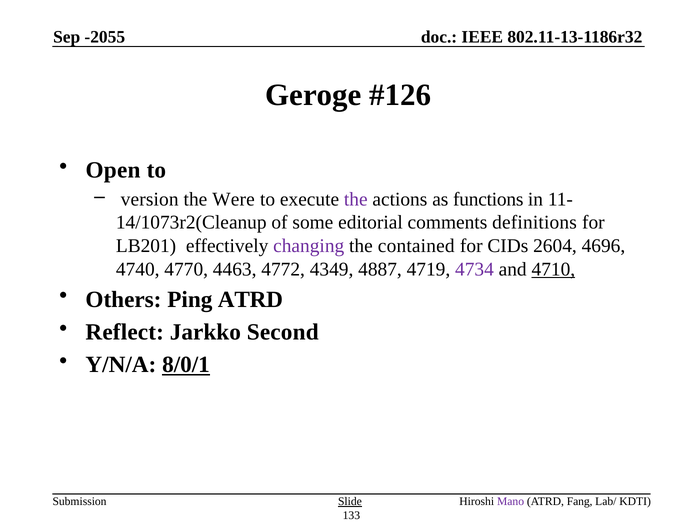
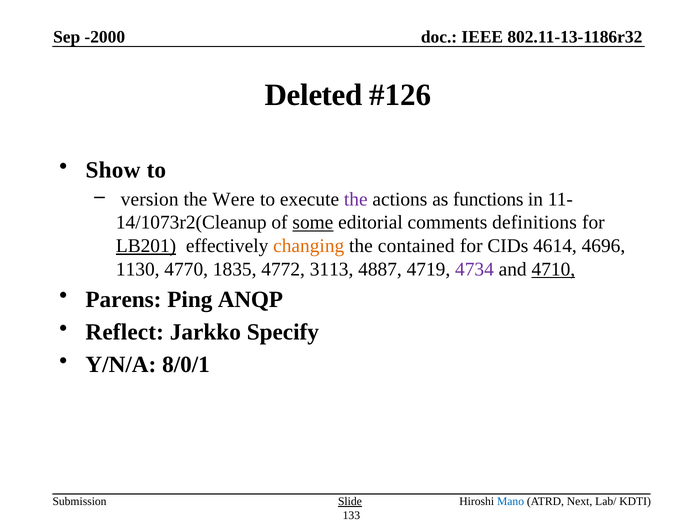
-2055: -2055 -> -2000 (105, 37)
Geroge: Geroge -> Deleted (314, 95)
Open: Open -> Show (113, 170)
some underline: none -> present (313, 222)
LB201 underline: none -> present (146, 246)
changing colour: purple -> orange (309, 246)
2604: 2604 -> 4614 (555, 246)
4740: 4740 -> 1130 (138, 269)
4463: 4463 -> 1835 (235, 269)
4349: 4349 -> 3113 (332, 269)
Others: Others -> Parens (123, 299)
Ping ATRD: ATRD -> ANQP (250, 299)
Second: Second -> Specify (283, 332)
8/0/1 underline: present -> none (186, 364)
Mano colour: purple -> blue (511, 501)
Fang: Fang -> Next (580, 501)
